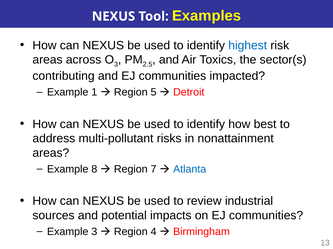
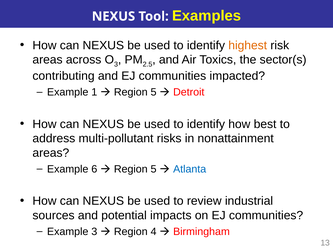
highest colour: blue -> orange (248, 45)
8: 8 -> 6 (94, 170)
7: 7 -> 5 (154, 170)
